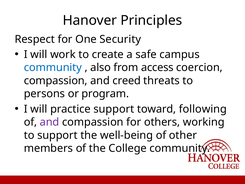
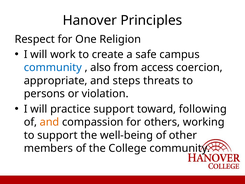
Security: Security -> Religion (120, 39)
compassion: compassion -> appropriate (56, 81)
creed: creed -> steps (127, 81)
program: program -> violation (105, 94)
and colour: purple -> orange (50, 122)
